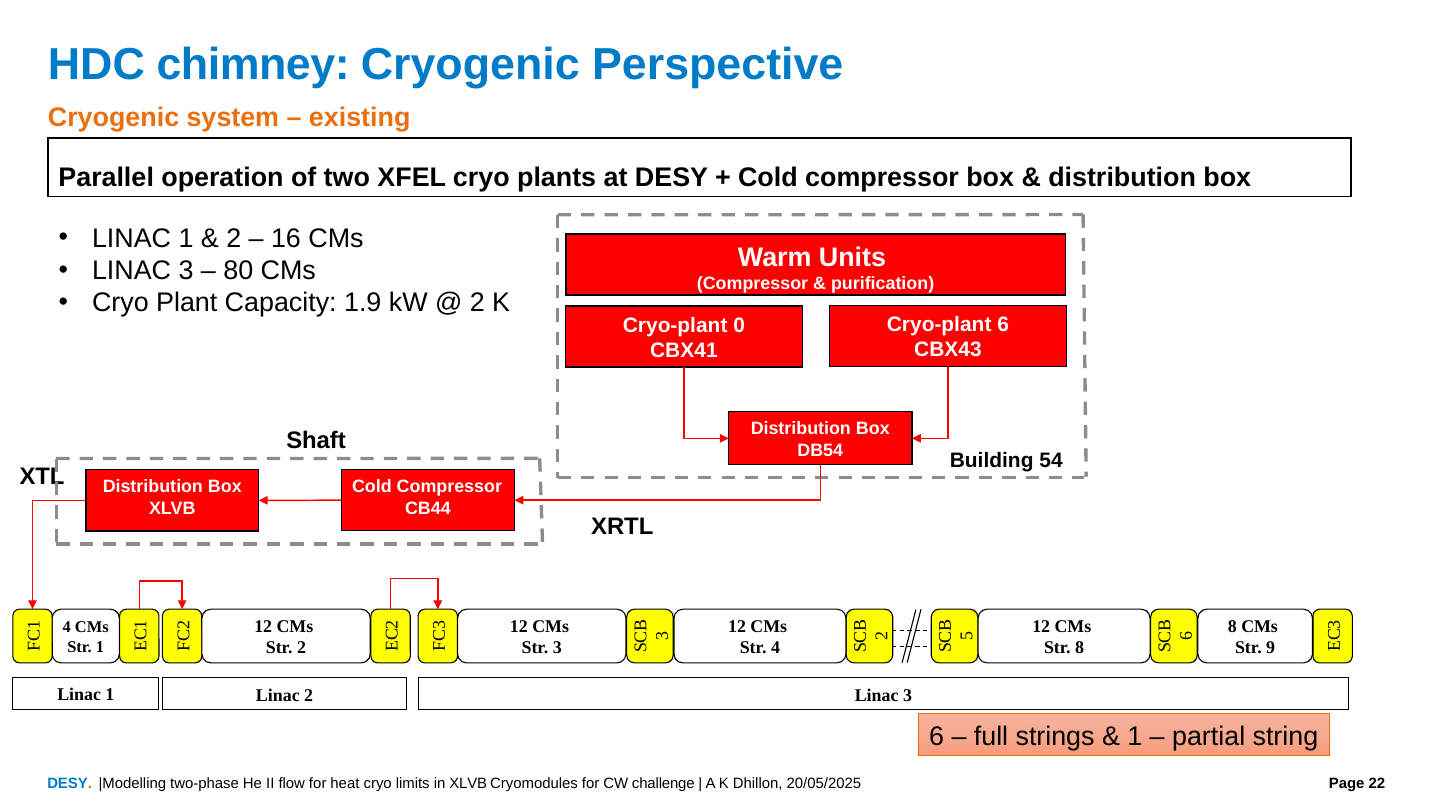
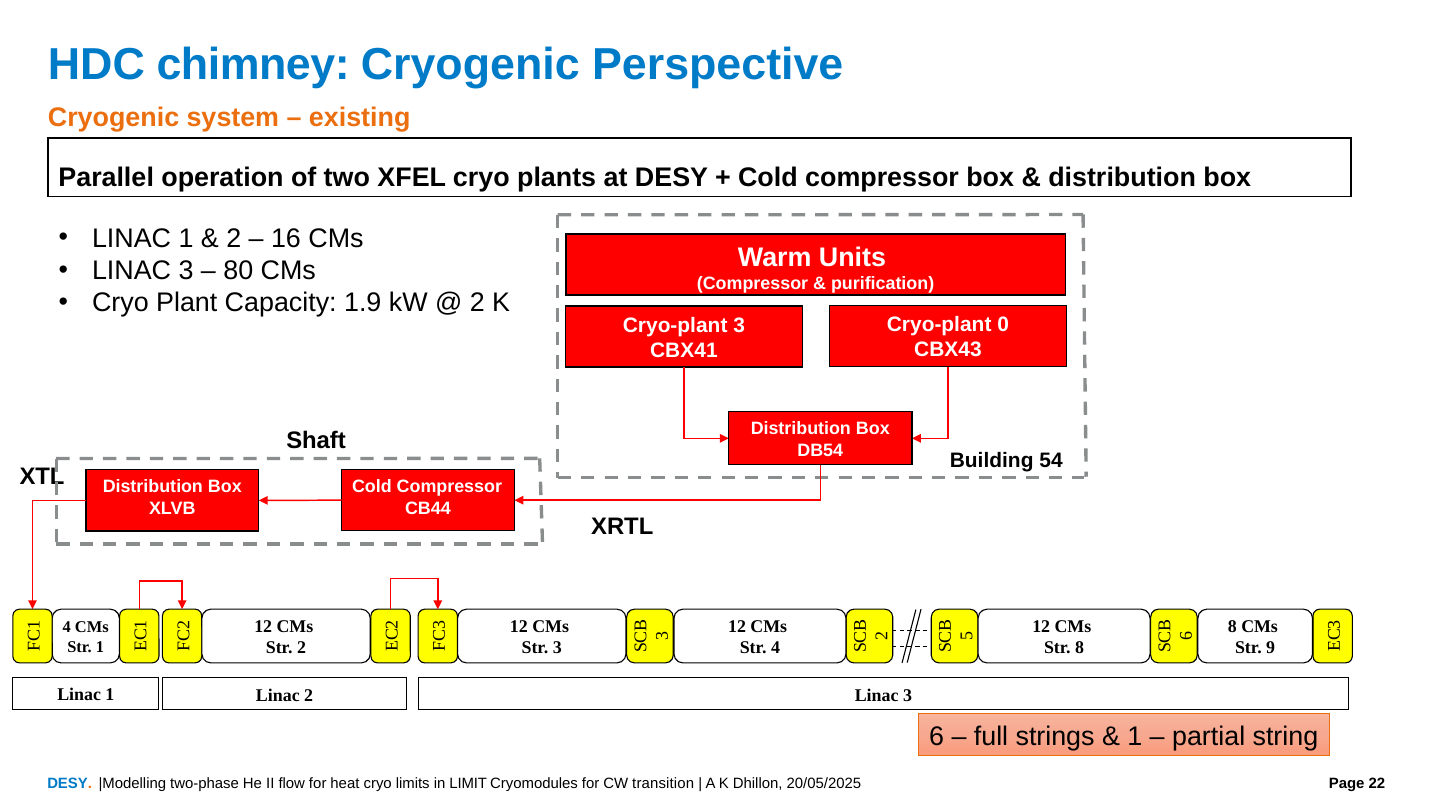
Cryo-plant 6: 6 -> 0 (1003, 325)
Cryo-plant 0: 0 -> 3 (739, 325)
in XLVB: XLVB -> LIMIT (468, 783)
challenge: challenge -> transition (663, 783)
